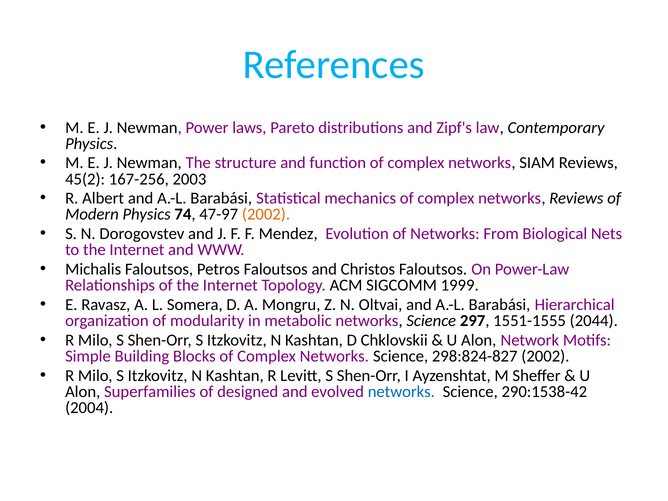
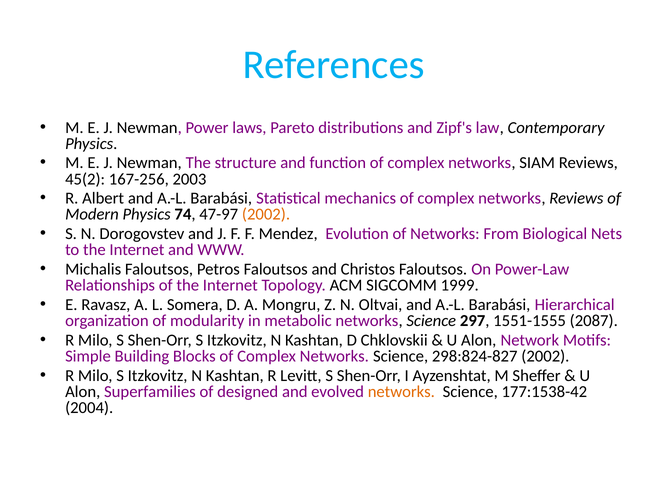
2044: 2044 -> 2087 (594, 321)
networks colour: blue -> orange (401, 392)
290:1538-42: 290:1538-42 -> 177:1538-42 (544, 392)
